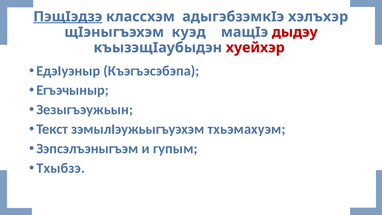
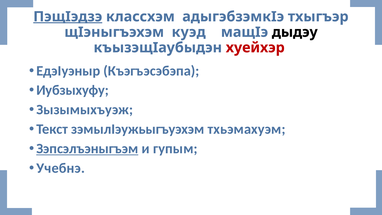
хэлъхэр: хэлъхэр -> тхыгъэр (318, 17)
дыдэу colour: red -> black (295, 32)
Егъэчыныр: Егъэчыныр -> Иубзыхуфу (73, 90)
Зезыгъэужьын: Зезыгъэужьын -> Зызымыхъуэж (85, 110)
Зэпсэлъэныгъэм underline: none -> present (87, 149)
Тхыбзэ: Тхыбзэ -> Учебнэ (61, 168)
